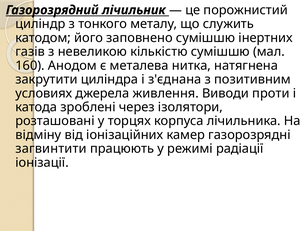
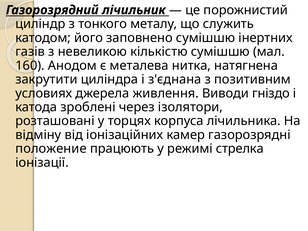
проти: проти -> гніздо (271, 93)
загвинтити: загвинтити -> положение (51, 149)
радіації: радіації -> стрелка (240, 149)
